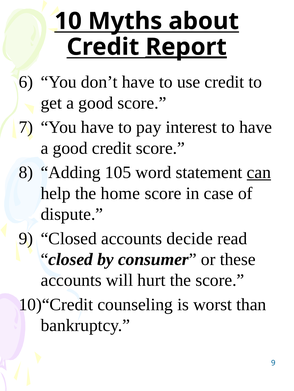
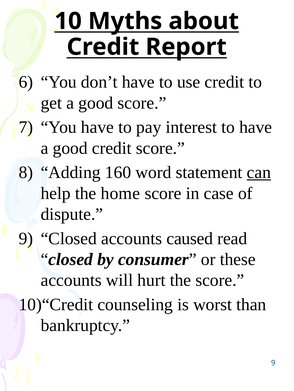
Report underline: present -> none (186, 47)
105: 105 -> 160 (118, 173)
decide: decide -> caused (190, 239)
